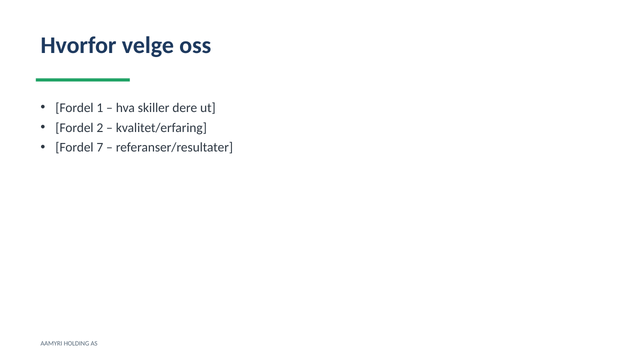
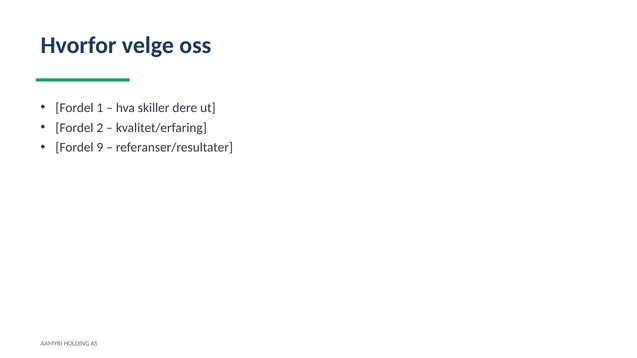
7: 7 -> 9 (100, 148)
